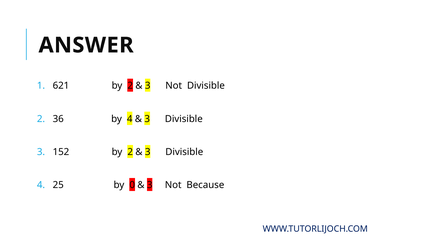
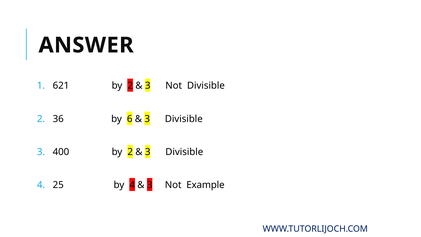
by 4: 4 -> 6 (130, 119)
152: 152 -> 400 (61, 152)
by 0: 0 -> 4 (132, 185)
Because: Because -> Example (205, 185)
